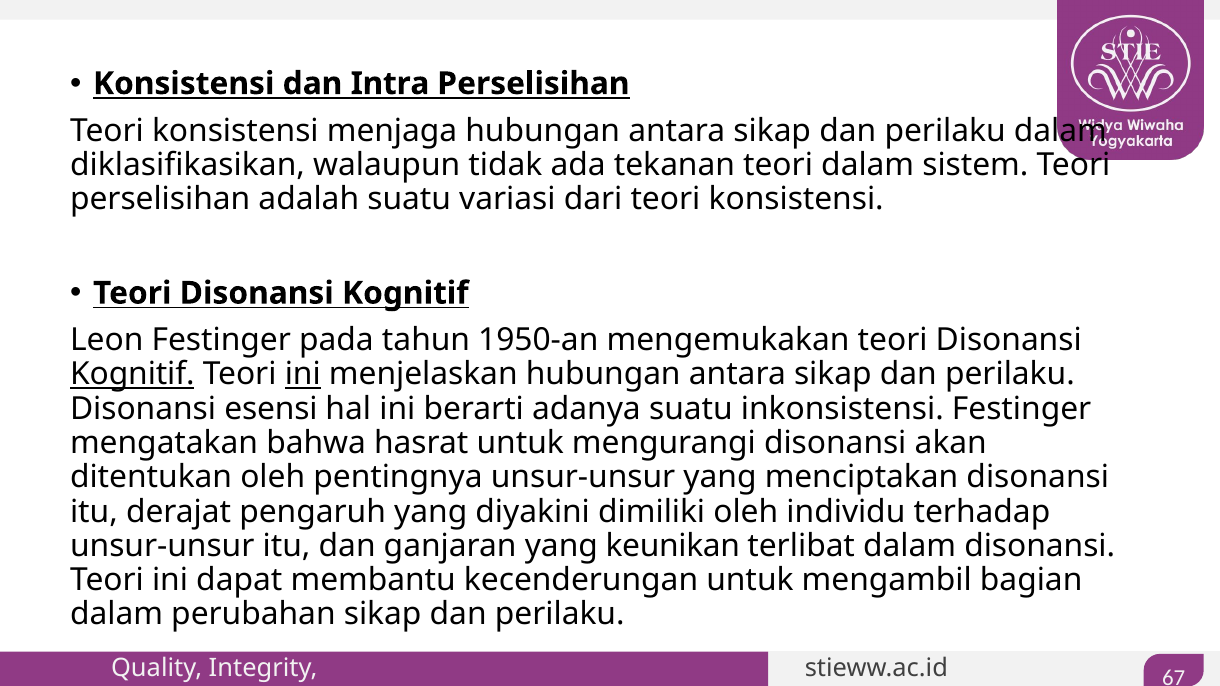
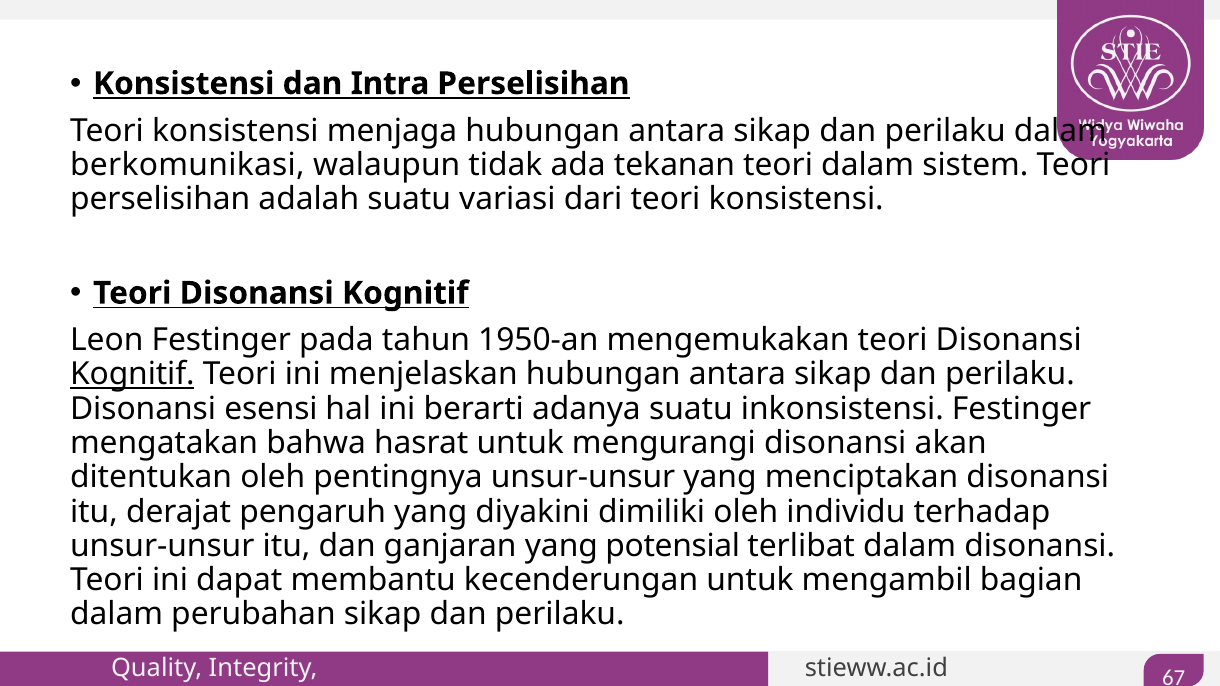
diklasifikasikan: diklasifikasikan -> berkomunikasi (187, 165)
ini underline: present -> none (303, 375)
keunikan: keunikan -> potensial (673, 546)
